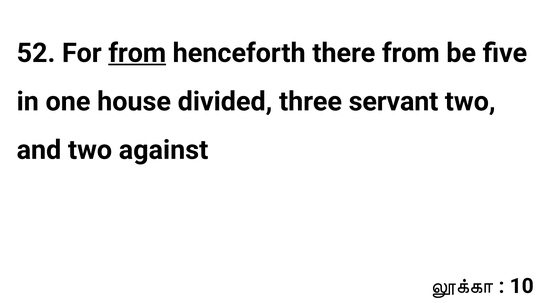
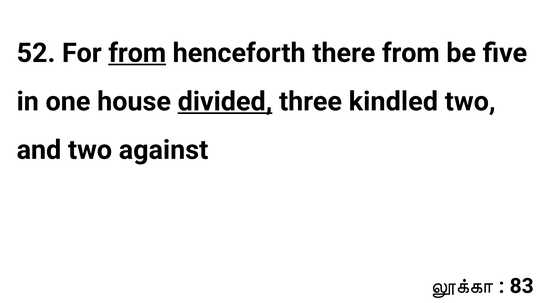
divided underline: none -> present (225, 102)
servant: servant -> kindled (393, 102)
10: 10 -> 83 (522, 286)
